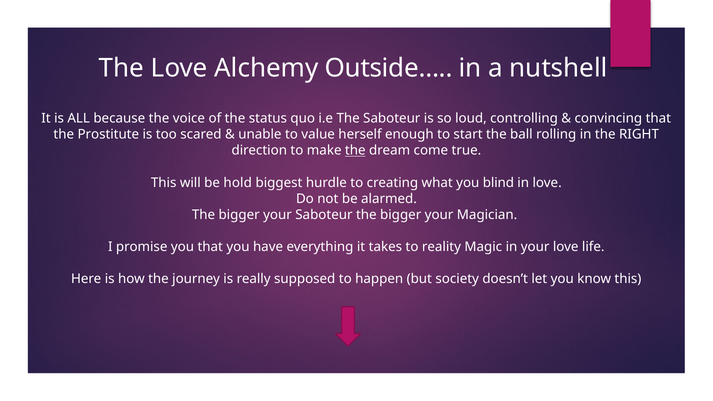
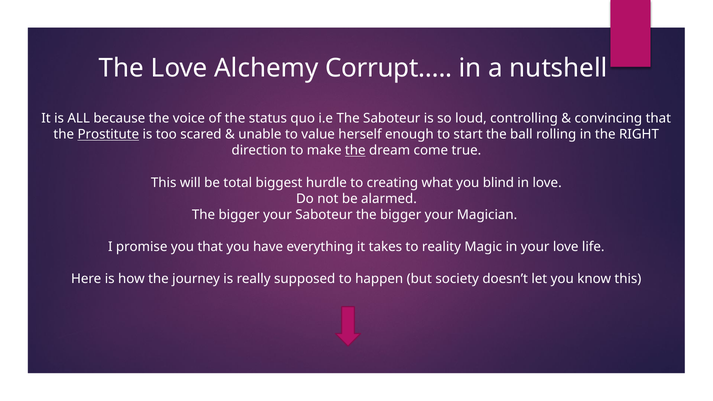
Outside…: Outside… -> Corrupt… (389, 68)
Prostitute underline: none -> present (108, 135)
hold: hold -> total (238, 183)
